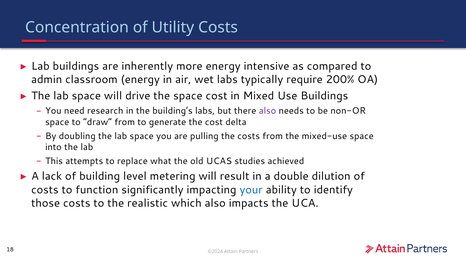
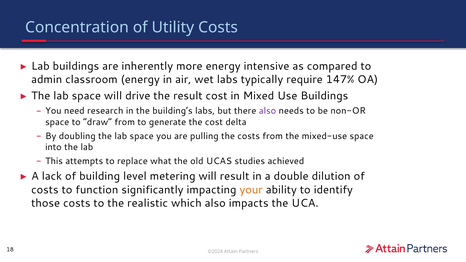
200%: 200% -> 147% (340, 80)
the space: space -> result (188, 96)
your colour: blue -> orange (251, 190)
